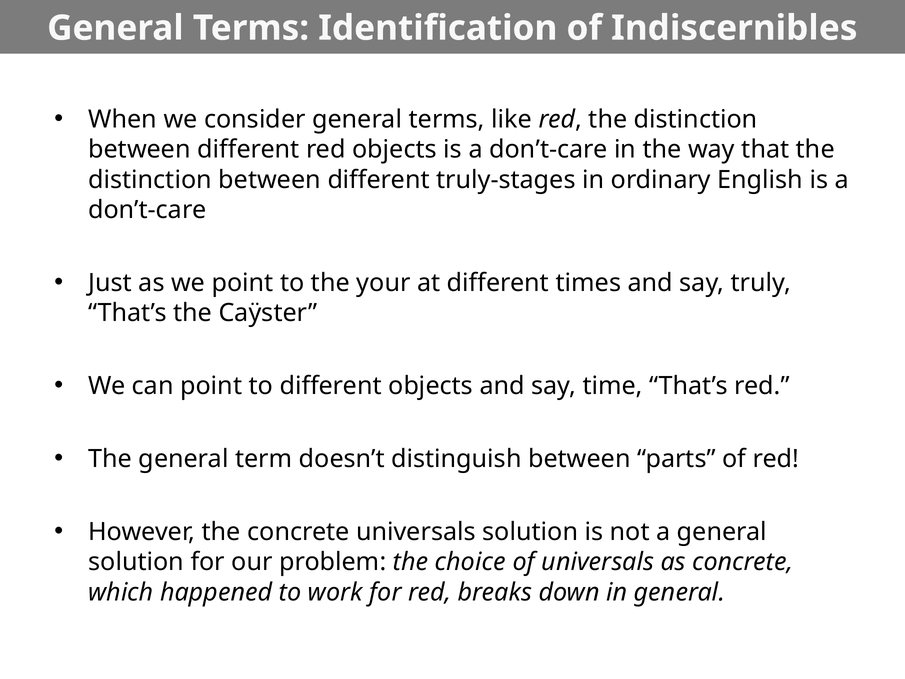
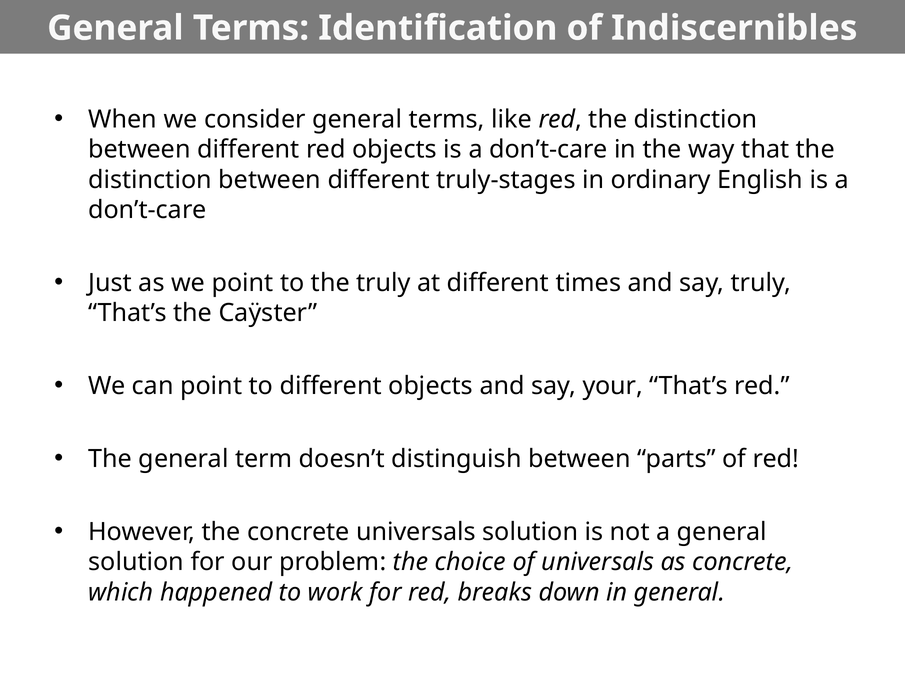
the your: your -> truly (384, 283)
time: time -> your (613, 386)
